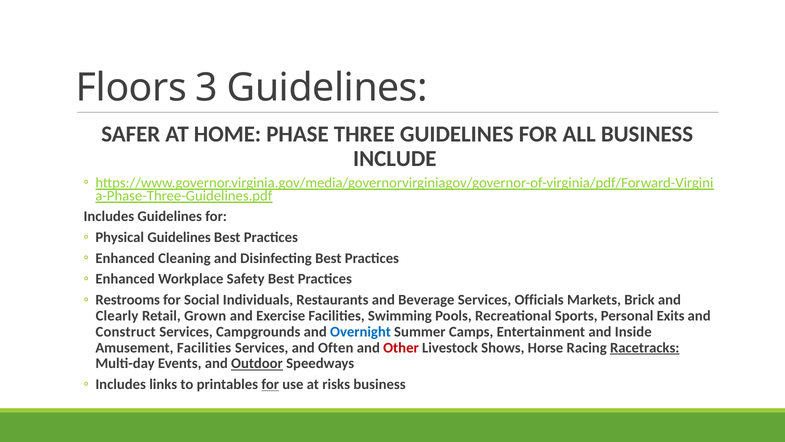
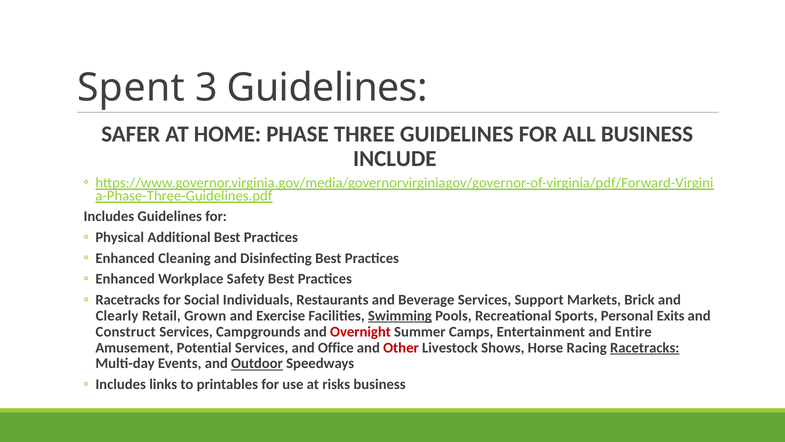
Floors: Floors -> Spent (131, 88)
Physical Guidelines: Guidelines -> Additional (179, 237)
Restrooms: Restrooms -> Racetracks (128, 300)
Officials: Officials -> Support (539, 300)
Swimming underline: none -> present (400, 315)
Overnight colour: blue -> red (361, 331)
Inside: Inside -> Entire (633, 331)
Amusement Facilities: Facilities -> Potential (204, 347)
Often: Often -> Office (336, 347)
for underline: present -> none (270, 384)
